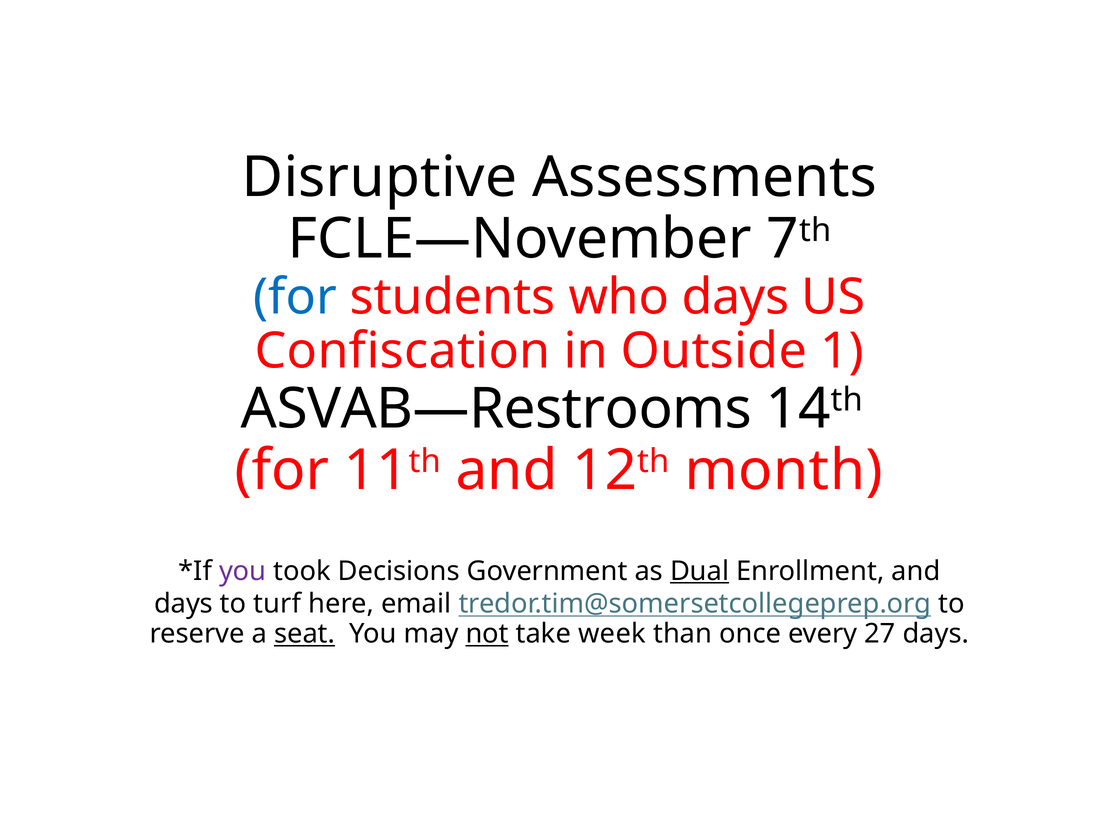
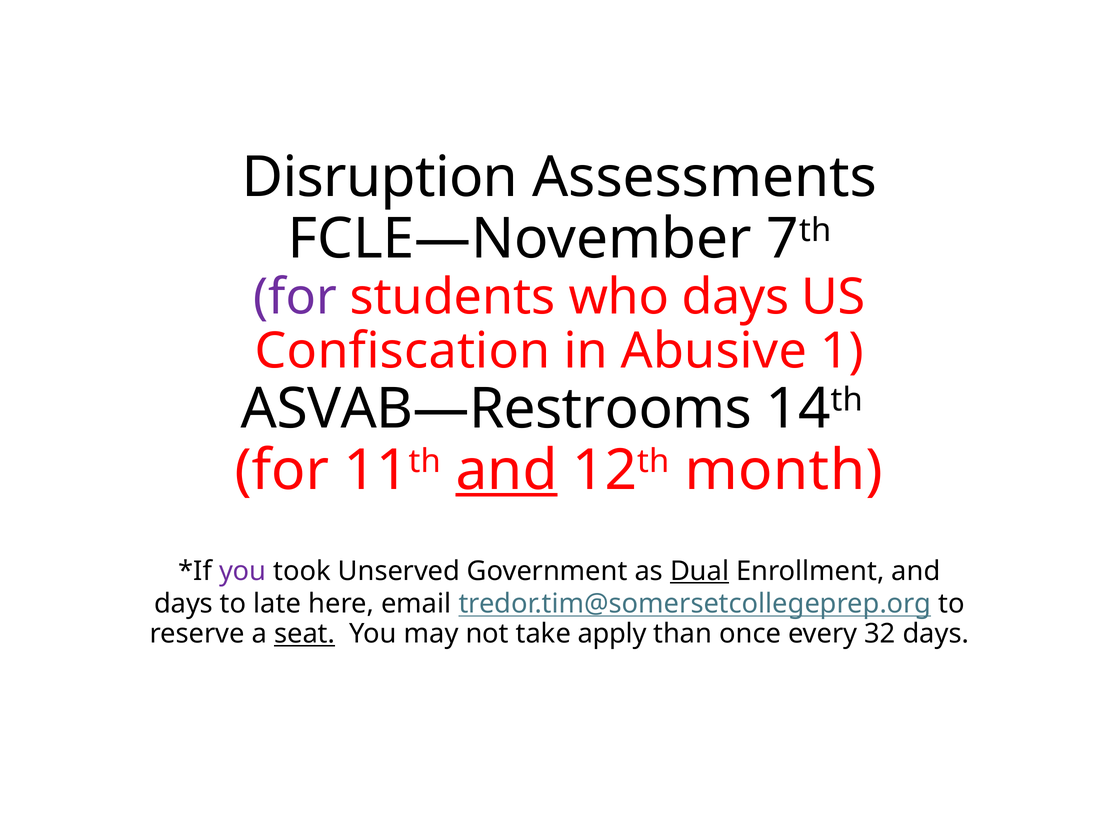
Disruptive: Disruptive -> Disruption (380, 178)
for colour: blue -> purple (295, 297)
Outside: Outside -> Abusive (714, 351)
and underline: none -> present (507, 470)
Decisions: Decisions -> Unserved (399, 571)
turf: turf -> late (277, 604)
not underline: present -> none (487, 634)
week: week -> apply (612, 634)
27: 27 -> 32 (880, 634)
